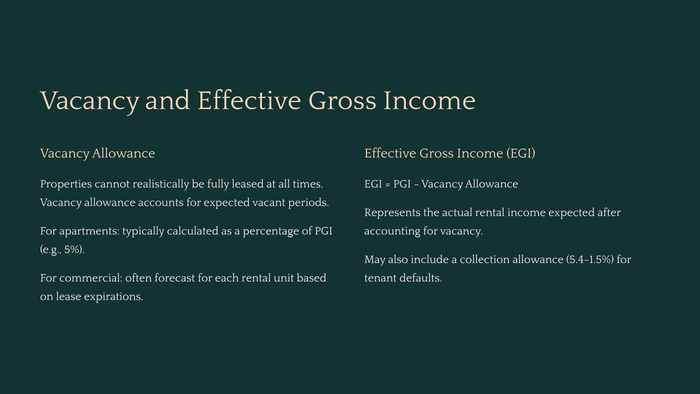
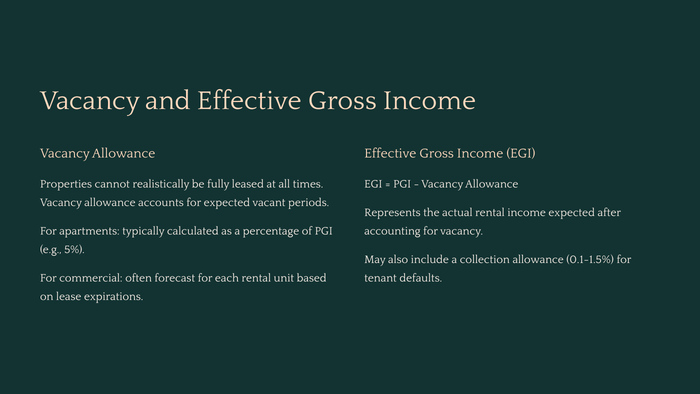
5.4-1.5%: 5.4-1.5% -> 0.1-1.5% (590, 260)
